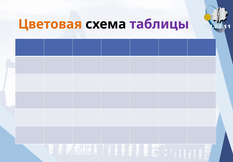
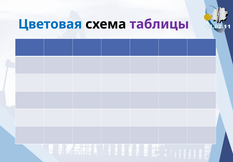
Цветовая colour: orange -> blue (50, 24)
